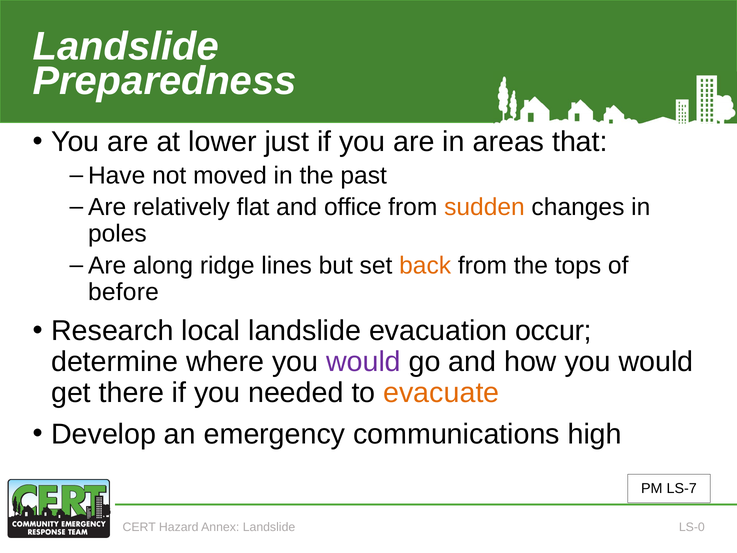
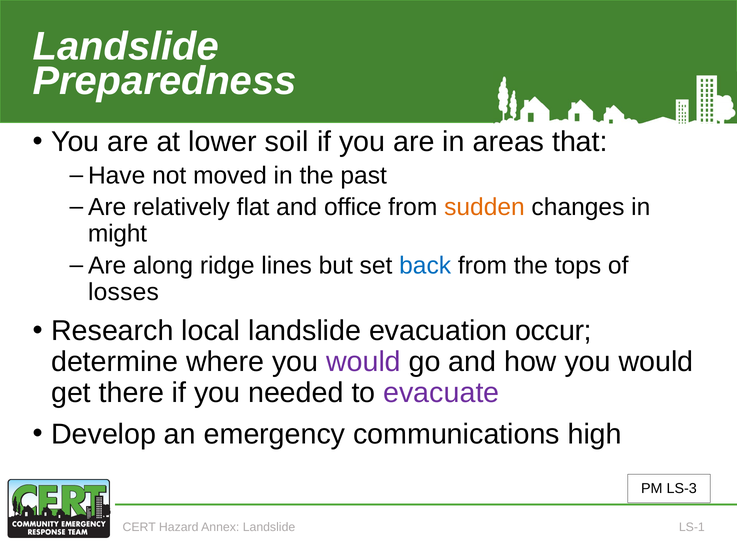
just: just -> soil (287, 142)
poles: poles -> might (117, 234)
back colour: orange -> blue (425, 265)
before: before -> losses (123, 292)
evacuate colour: orange -> purple (441, 393)
LS-7: LS-7 -> LS-3 (682, 488)
LS-0: LS-0 -> LS-1 (692, 527)
